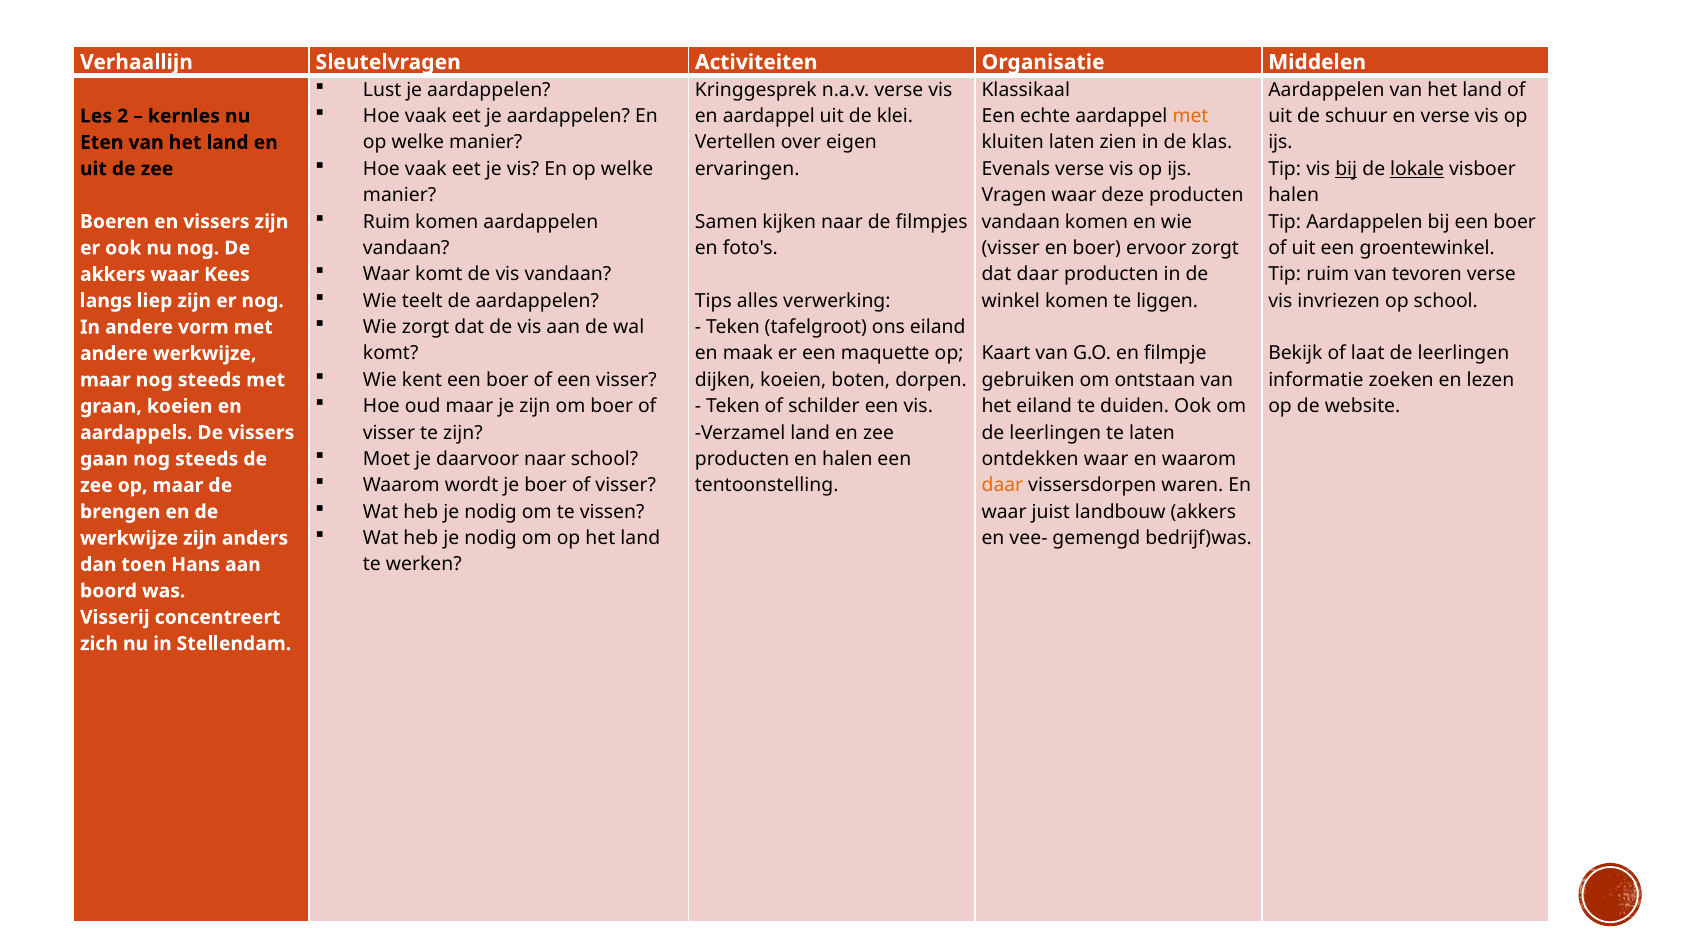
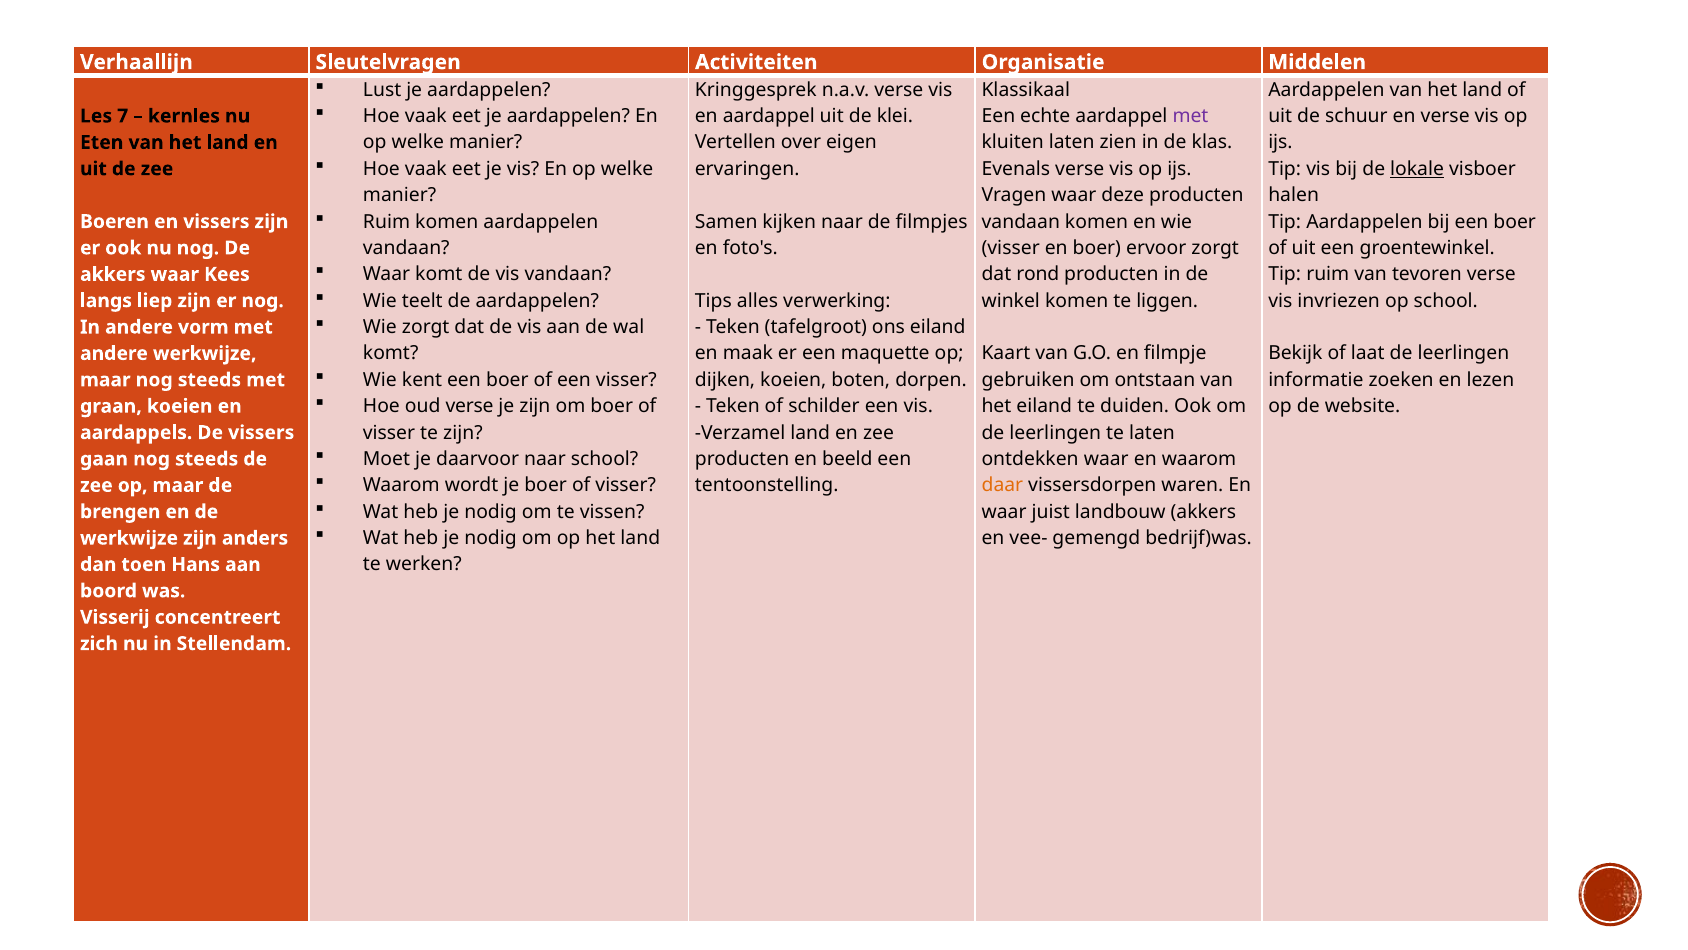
met colour: orange -> purple (1191, 116)
2: 2 -> 7 (123, 116)
bij underline: present -> none (1346, 169)
dat daar: daar -> rond (1038, 274)
oud maar: maar -> verse (470, 406)
en halen: halen -> beeld (847, 459)
